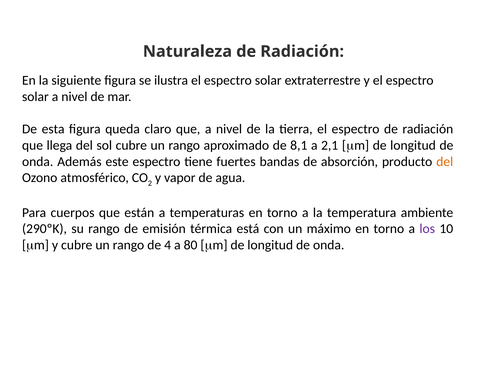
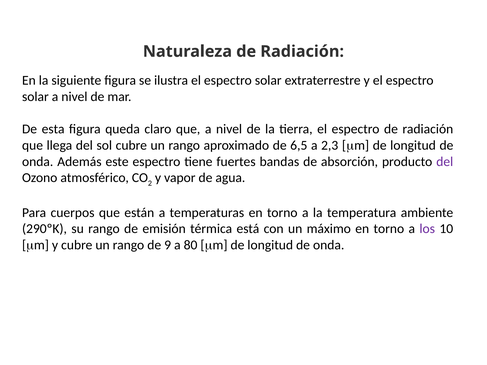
8,1: 8,1 -> 6,5 (299, 146)
2,1: 2,1 -> 2,3 (330, 146)
del colour: orange -> purple (445, 162)
4: 4 -> 9 (168, 245)
